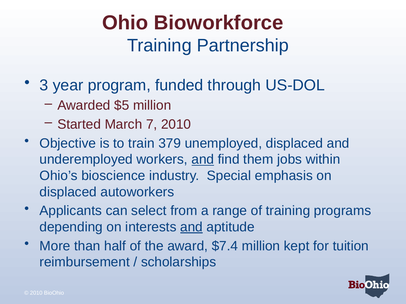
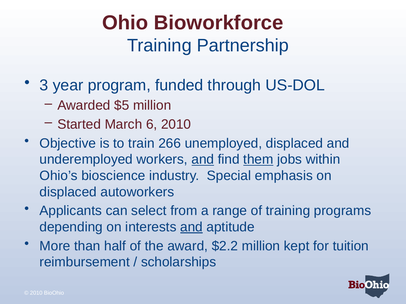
7: 7 -> 6 (152, 125)
379: 379 -> 266 (170, 144)
them underline: none -> present (258, 160)
$7.4: $7.4 -> $2.2 (225, 246)
